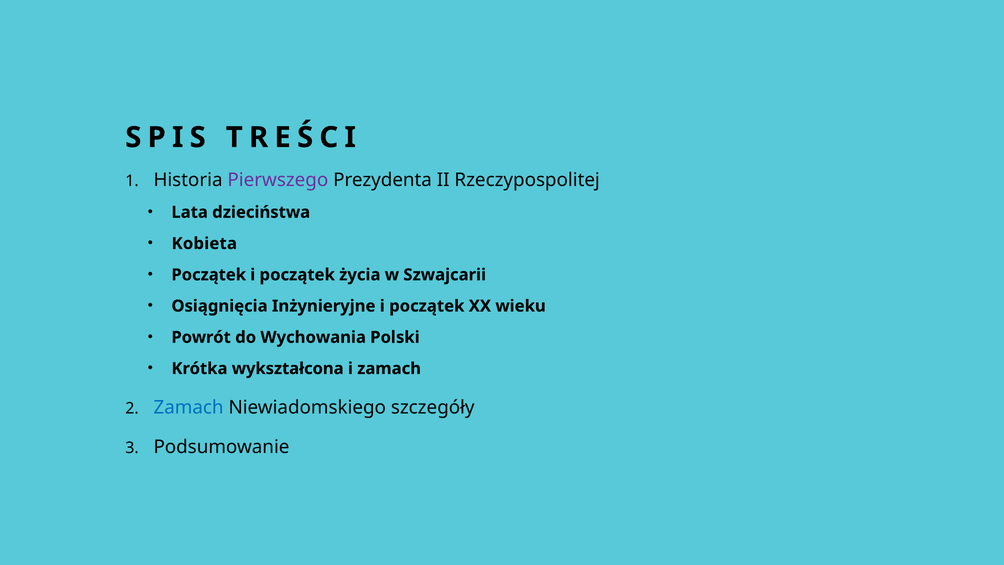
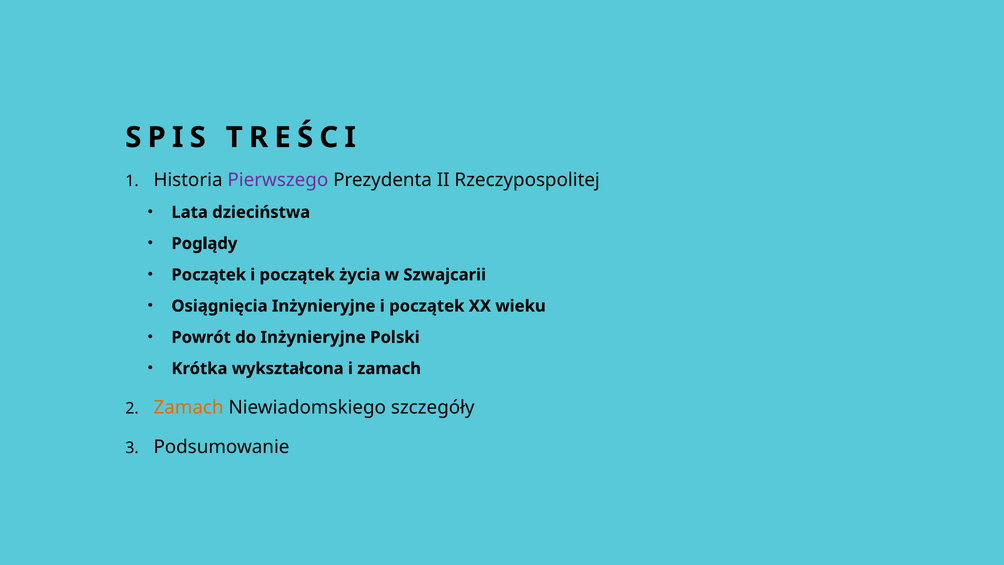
Kobieta: Kobieta -> Poglądy (204, 243)
do Wychowania: Wychowania -> Inżynieryjne (313, 337)
Zamach colour: blue -> orange (189, 407)
